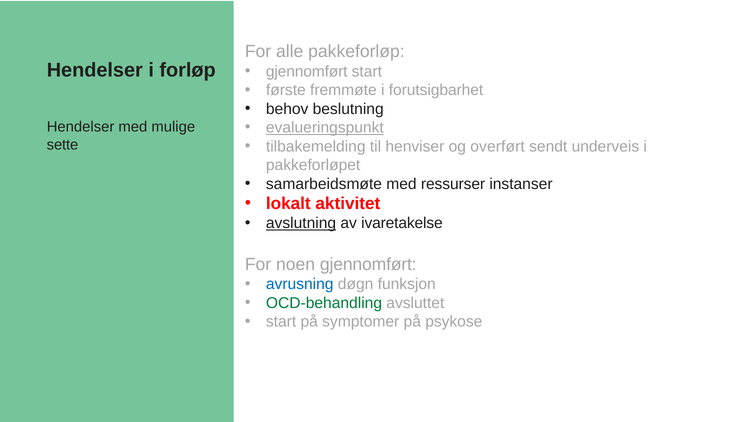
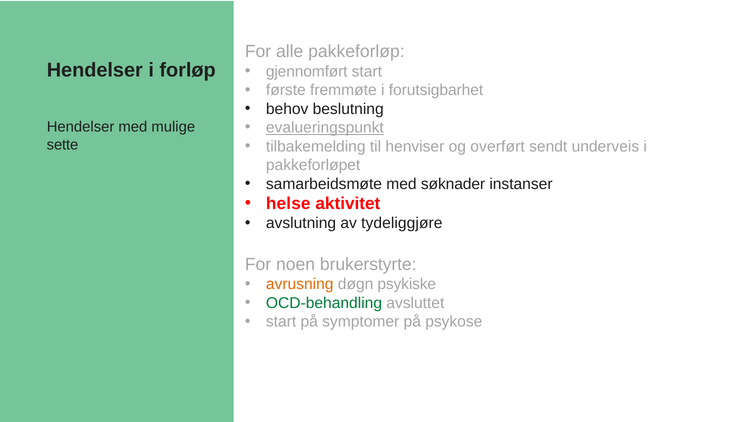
ressurser: ressurser -> søknader (453, 184)
lokalt: lokalt -> helse (288, 203)
avslutning underline: present -> none (301, 223)
ivaretakelse: ivaretakelse -> tydeliggjøre (402, 223)
noen gjennomført: gjennomført -> brukerstyrte (368, 264)
avrusning colour: blue -> orange (300, 284)
funksjon: funksjon -> psykiske (407, 284)
